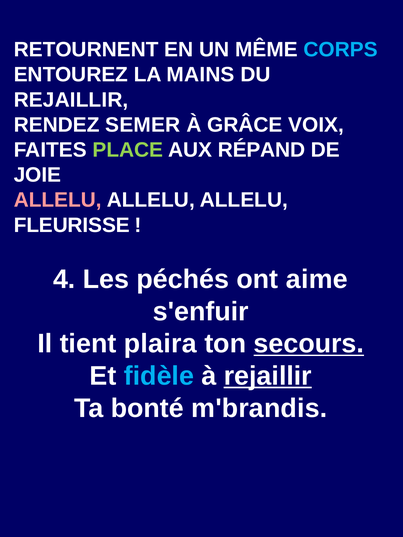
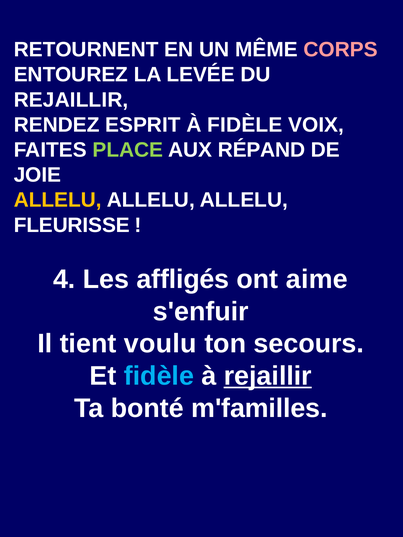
CORPS colour: light blue -> pink (340, 50)
MAINS: MAINS -> LEVÉE (201, 75)
SEMER: SEMER -> ESPRIT (143, 125)
À GRÂCE: GRÂCE -> FIDÈLE (245, 125)
ALLELU colour: pink -> yellow (58, 200)
péchés: péchés -> affligés (183, 279)
plaira: plaira -> voulu (160, 344)
secours underline: present -> none (309, 344)
m'brandis: m'brandis -> m'familles (259, 408)
